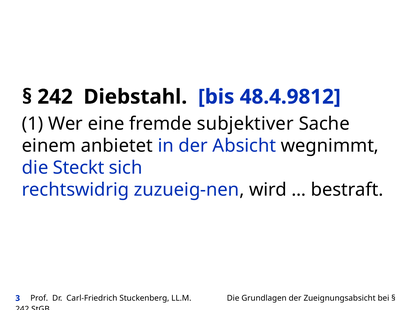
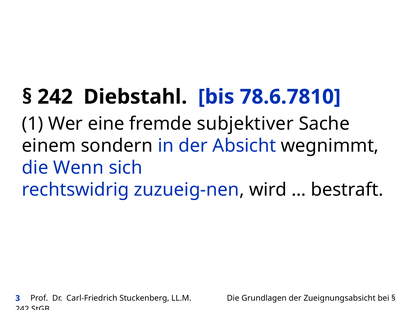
48.4.9812: 48.4.9812 -> 78.6.7810 (290, 97)
anbietet: anbietet -> sondern (117, 146)
Steckt: Steckt -> Wenn (78, 168)
